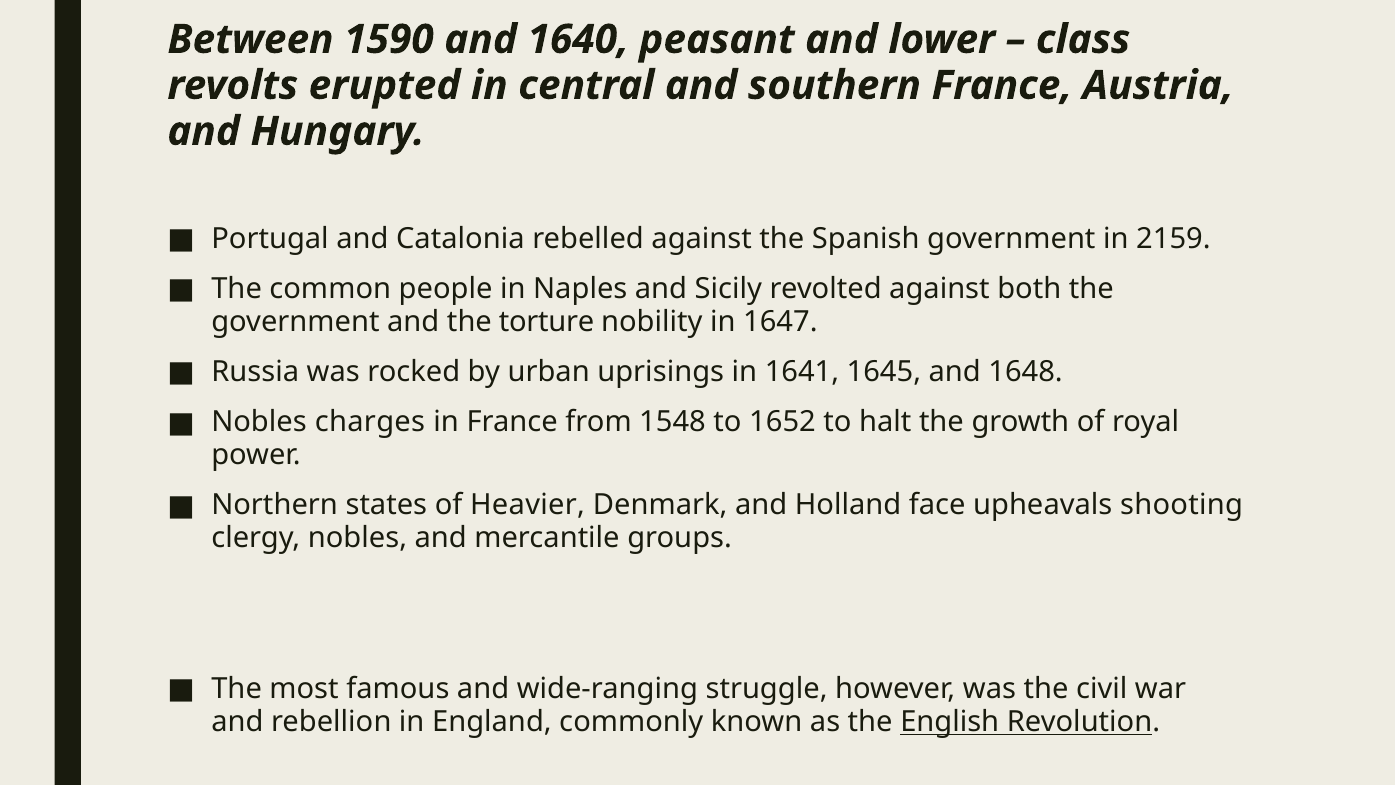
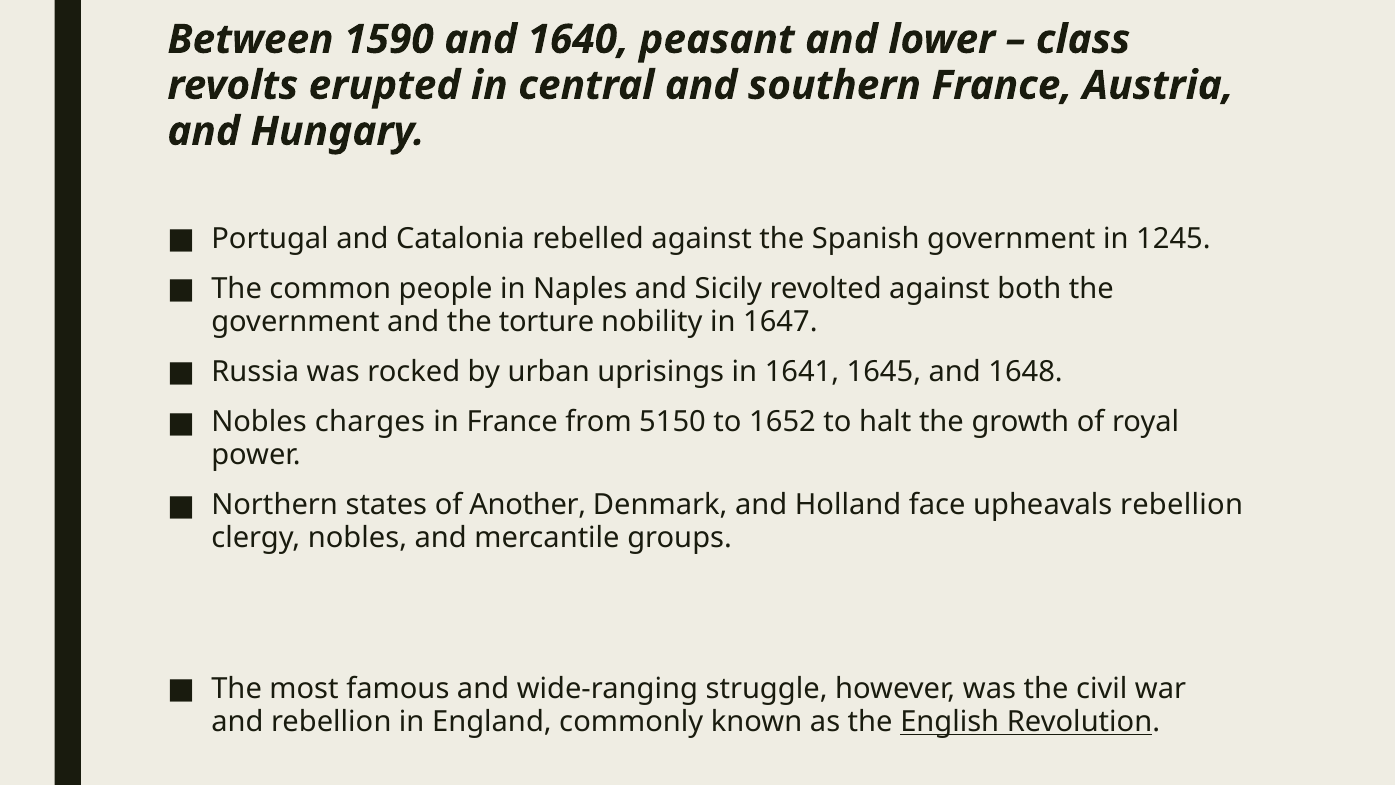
2159: 2159 -> 1245 (1173, 238)
1548: 1548 -> 5150 (673, 422)
Heavier: Heavier -> Another (528, 505)
upheavals shooting: shooting -> rebellion (1182, 505)
